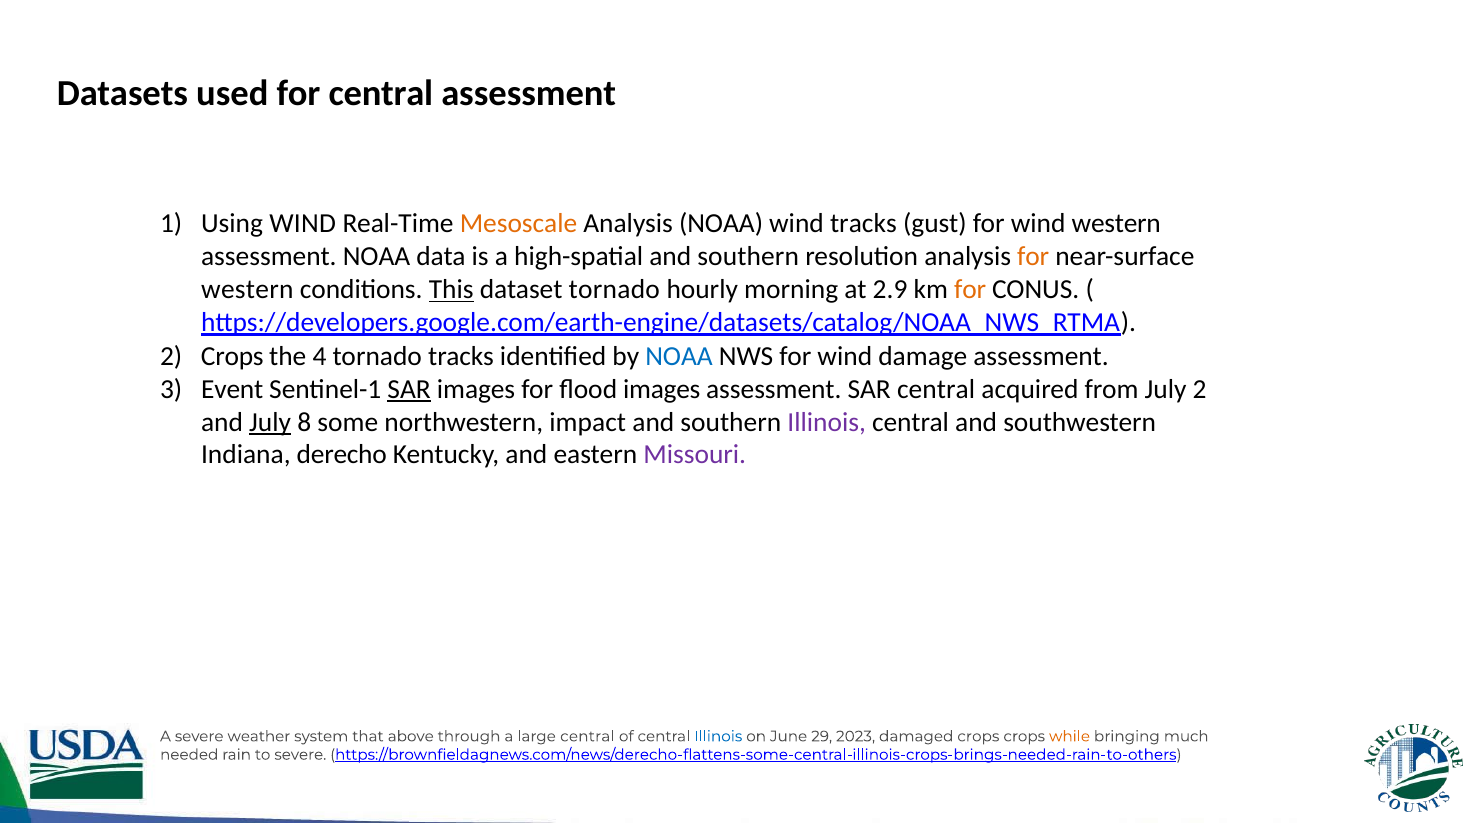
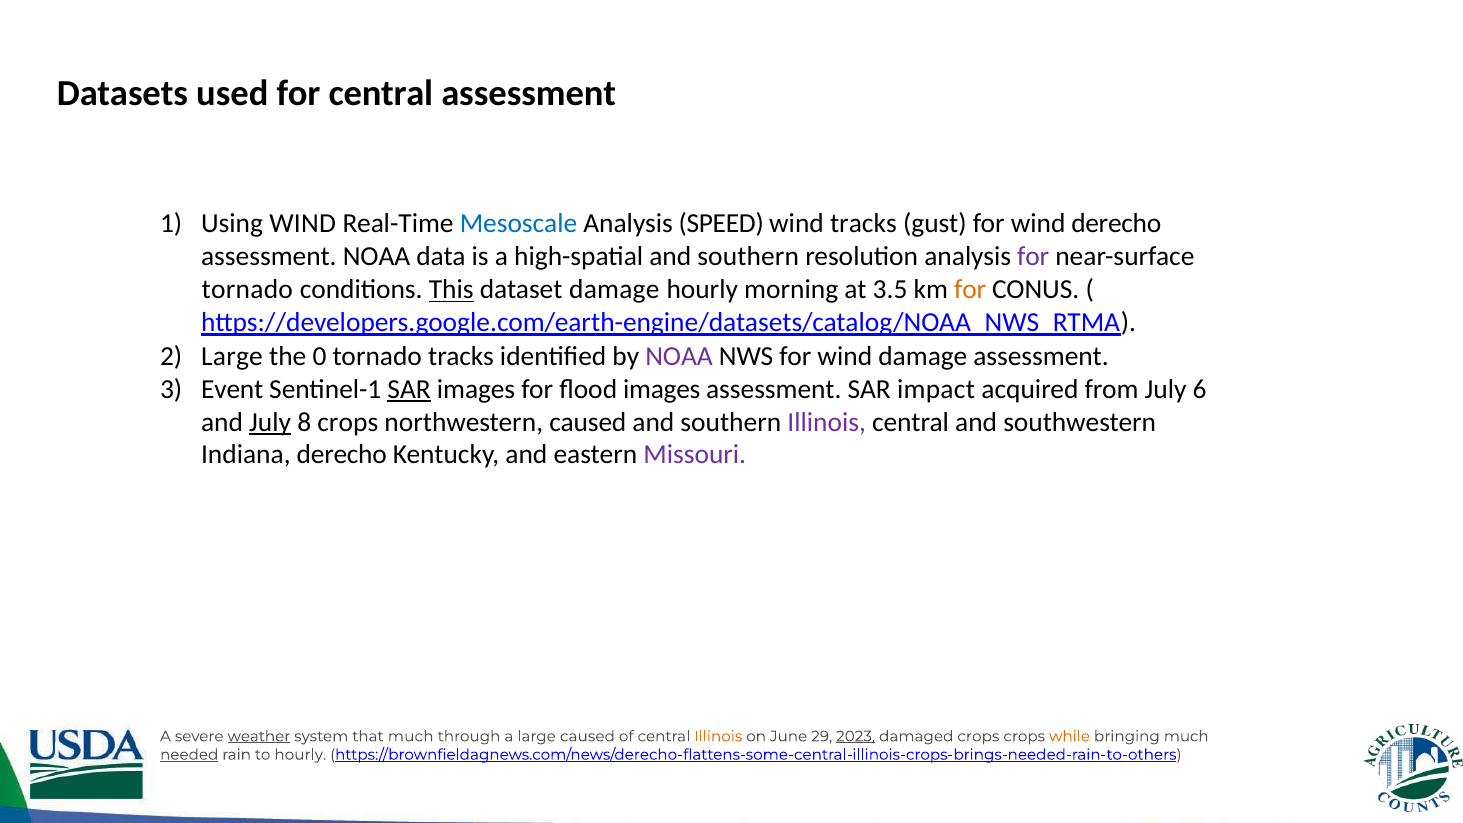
Mesoscale colour: orange -> blue (519, 224)
Analysis NOAA: NOAA -> SPEED (721, 224)
wind western: western -> derecho (1116, 224)
for colour: orange -> purple (1033, 257)
western: western -> tornado (247, 290)
dataset tornado: tornado -> damage (614, 290)
2.9: 2.9 -> 3.5 (890, 290)
Crops: Crops -> Large (232, 356)
4: 4 -> 0 (320, 356)
NOAA colour: blue -> purple (679, 356)
SAR central: central -> impact (936, 389)
July 2: 2 -> 6 (1200, 389)
8 some: some -> crops (348, 422)
northwestern impact: impact -> caused (588, 422)
weather underline: none -> present (259, 736)
that above: above -> much (411, 736)
large central: central -> caused (587, 736)
Illinois colour: blue -> orange (718, 736)
2023 underline: none -> present (856, 736)
needed underline: none -> present (189, 755)
to severe: severe -> hourly (300, 755)
